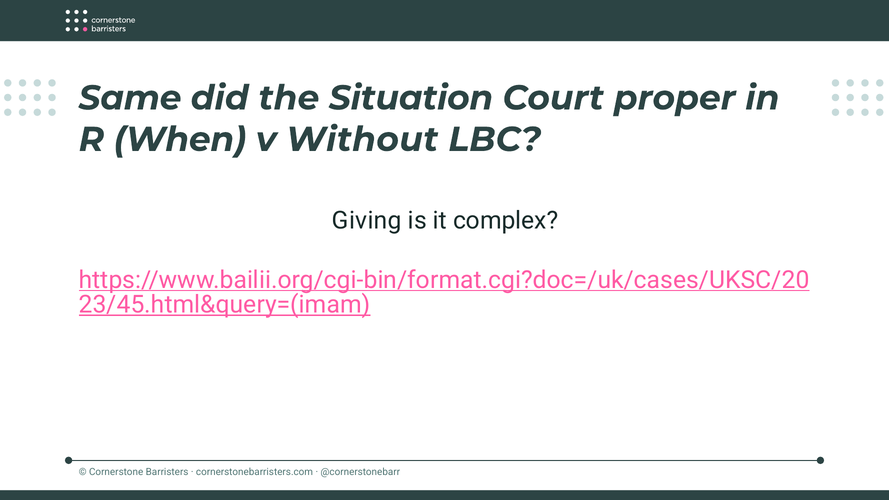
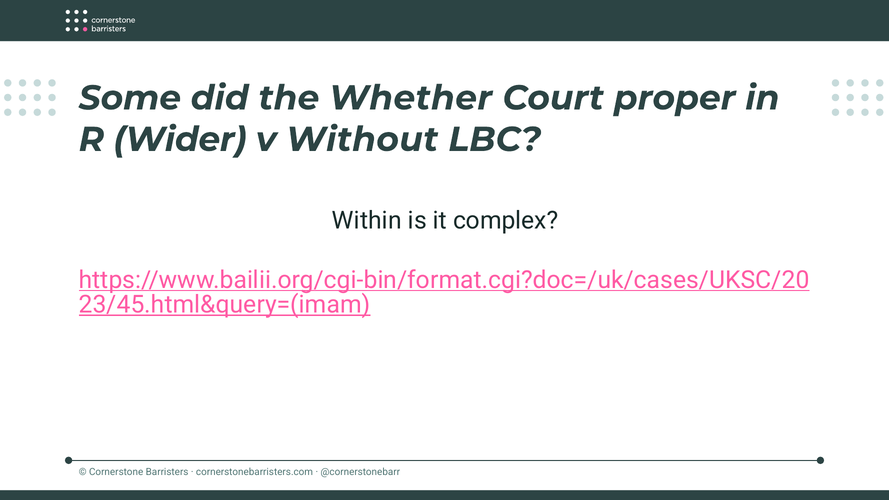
Same: Same -> Some (130, 98)
Situation: Situation -> Whether (411, 98)
When: When -> Wider (180, 140)
Giving: Giving -> Within (367, 221)
